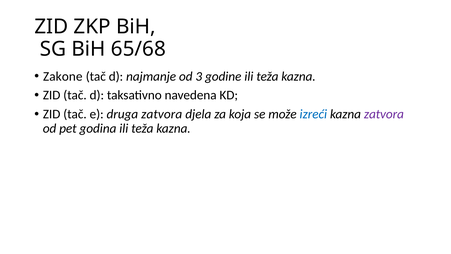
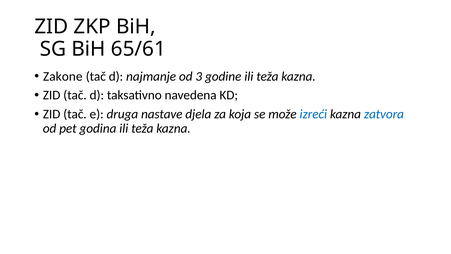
65/68: 65/68 -> 65/61 (138, 49)
druga zatvora: zatvora -> nastave (162, 114)
zatvora colour: purple -> blue (384, 114)
